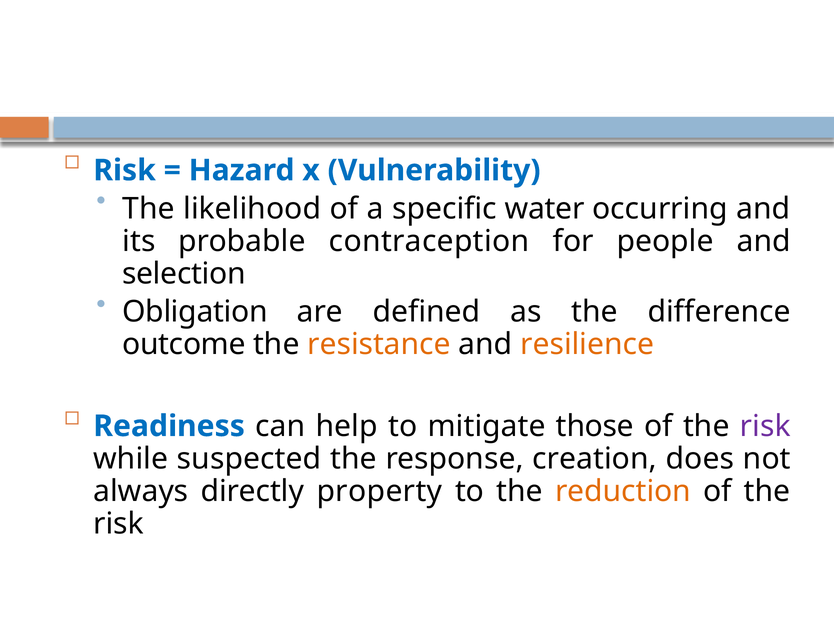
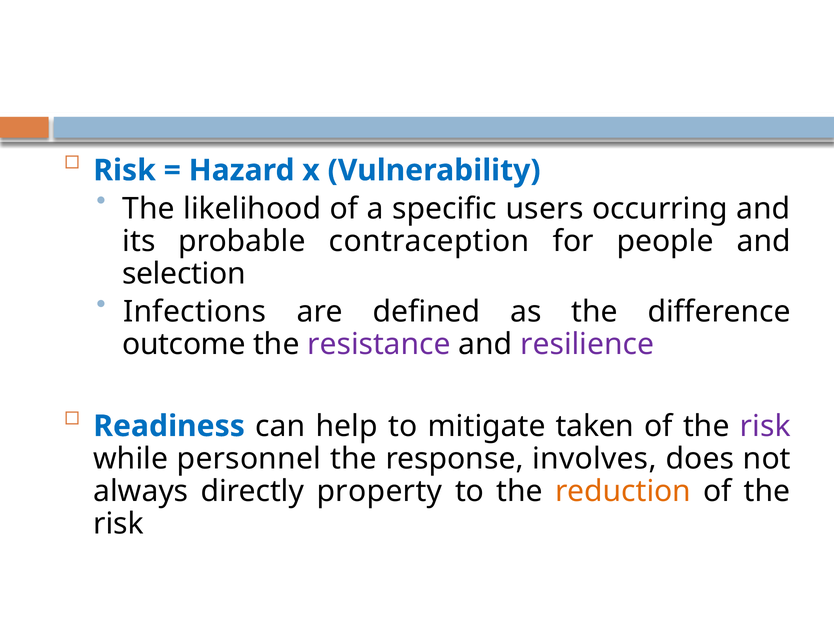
water: water -> users (545, 208)
Obligation: Obligation -> Infections (195, 312)
resistance colour: orange -> purple (379, 344)
resilience colour: orange -> purple (587, 344)
those: those -> taken (595, 426)
suspected: suspected -> personnel (249, 458)
creation: creation -> involves (595, 458)
